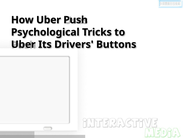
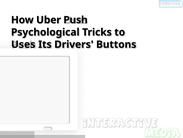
Uber: Uber -> Uses (23, 44)
